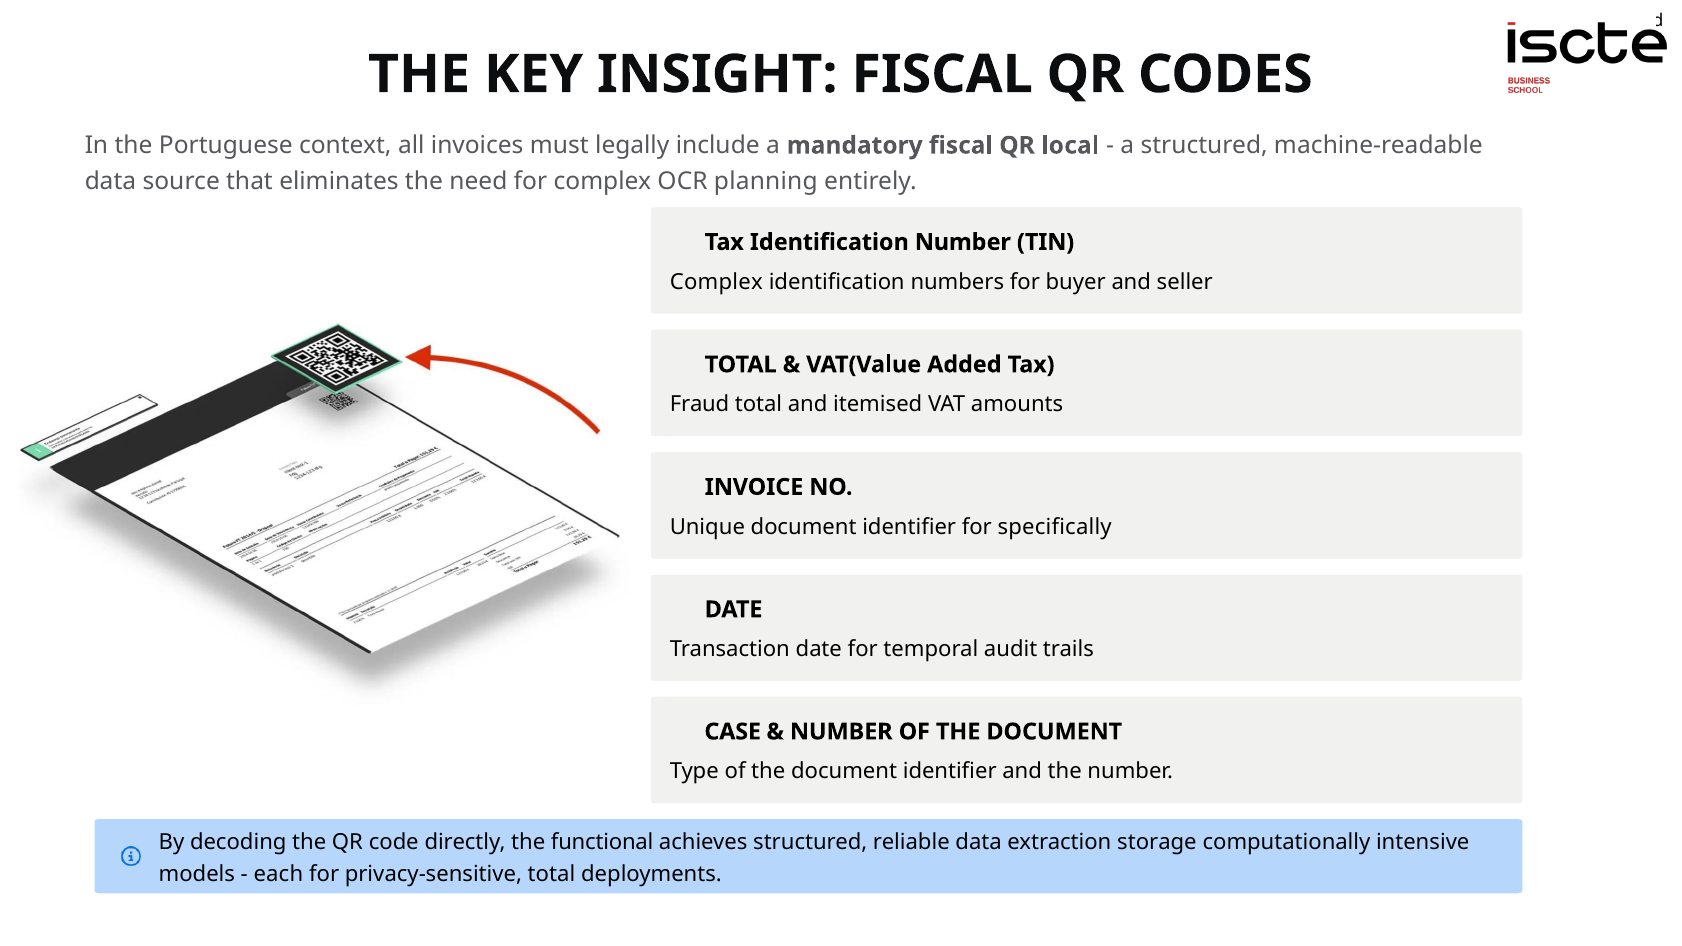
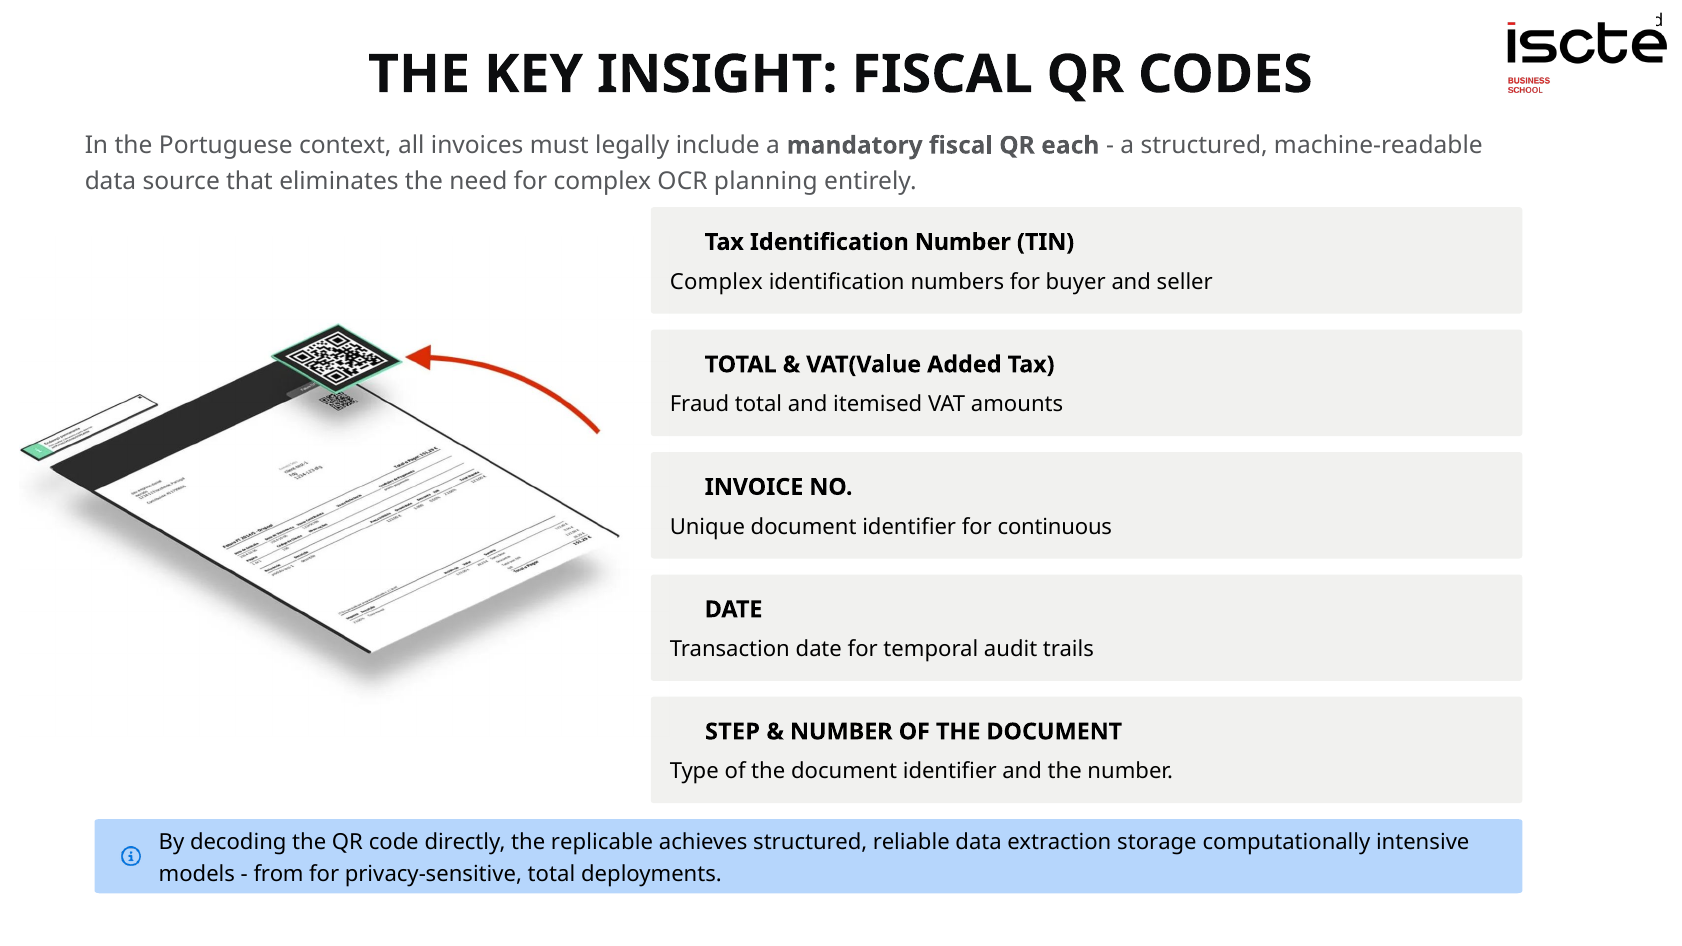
local: local -> each (1070, 145)
specifically: specifically -> continuous (1055, 527)
CASE: CASE -> STEP (732, 732)
functional: functional -> replicable (602, 842)
each: each -> from (279, 875)
